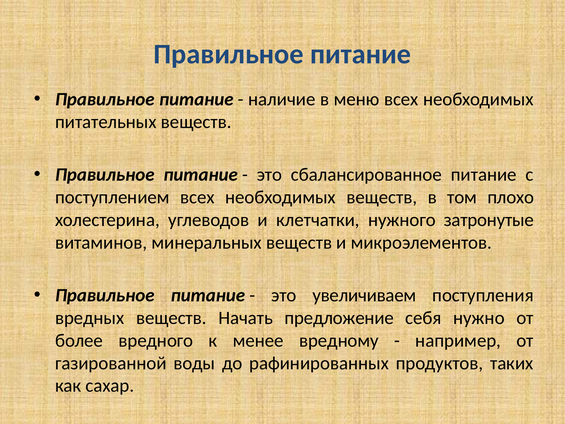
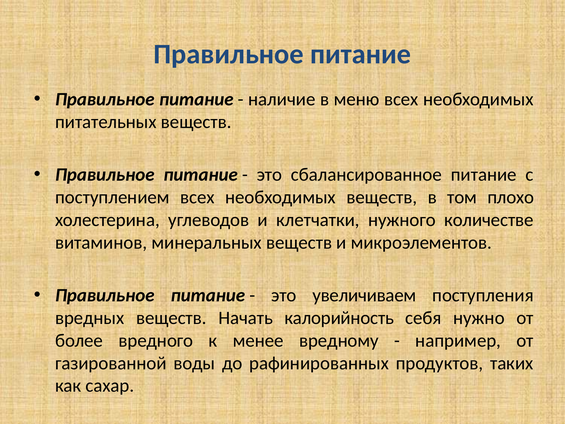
затронутые: затронутые -> количестве (489, 220)
предложение: предложение -> калорийность (339, 318)
